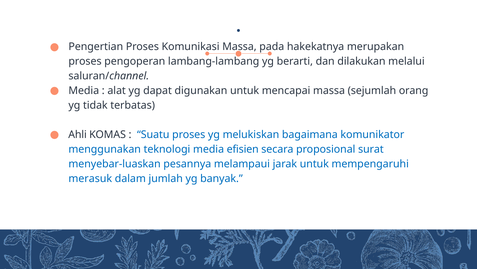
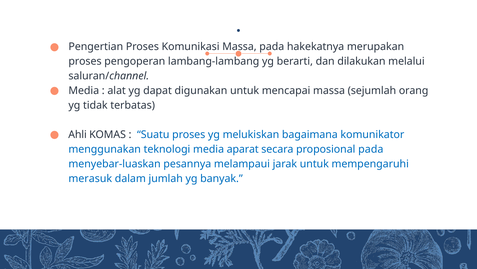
efisien: efisien -> aparat (243, 149)
proposional surat: surat -> pada (371, 149)
